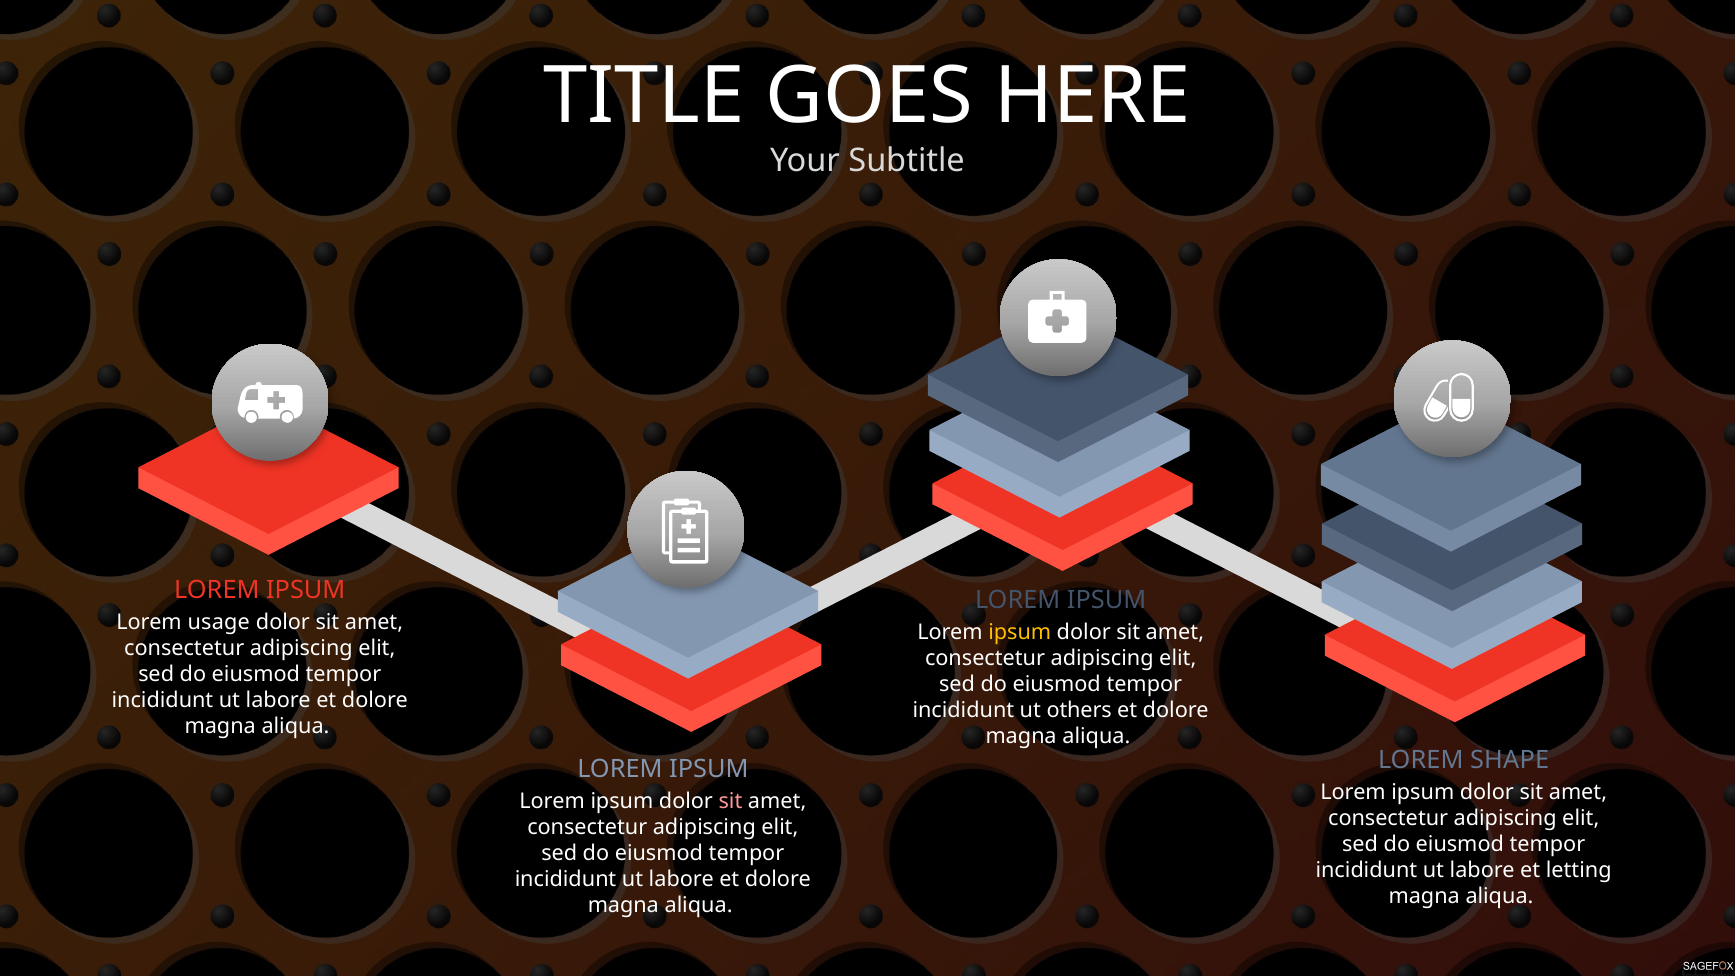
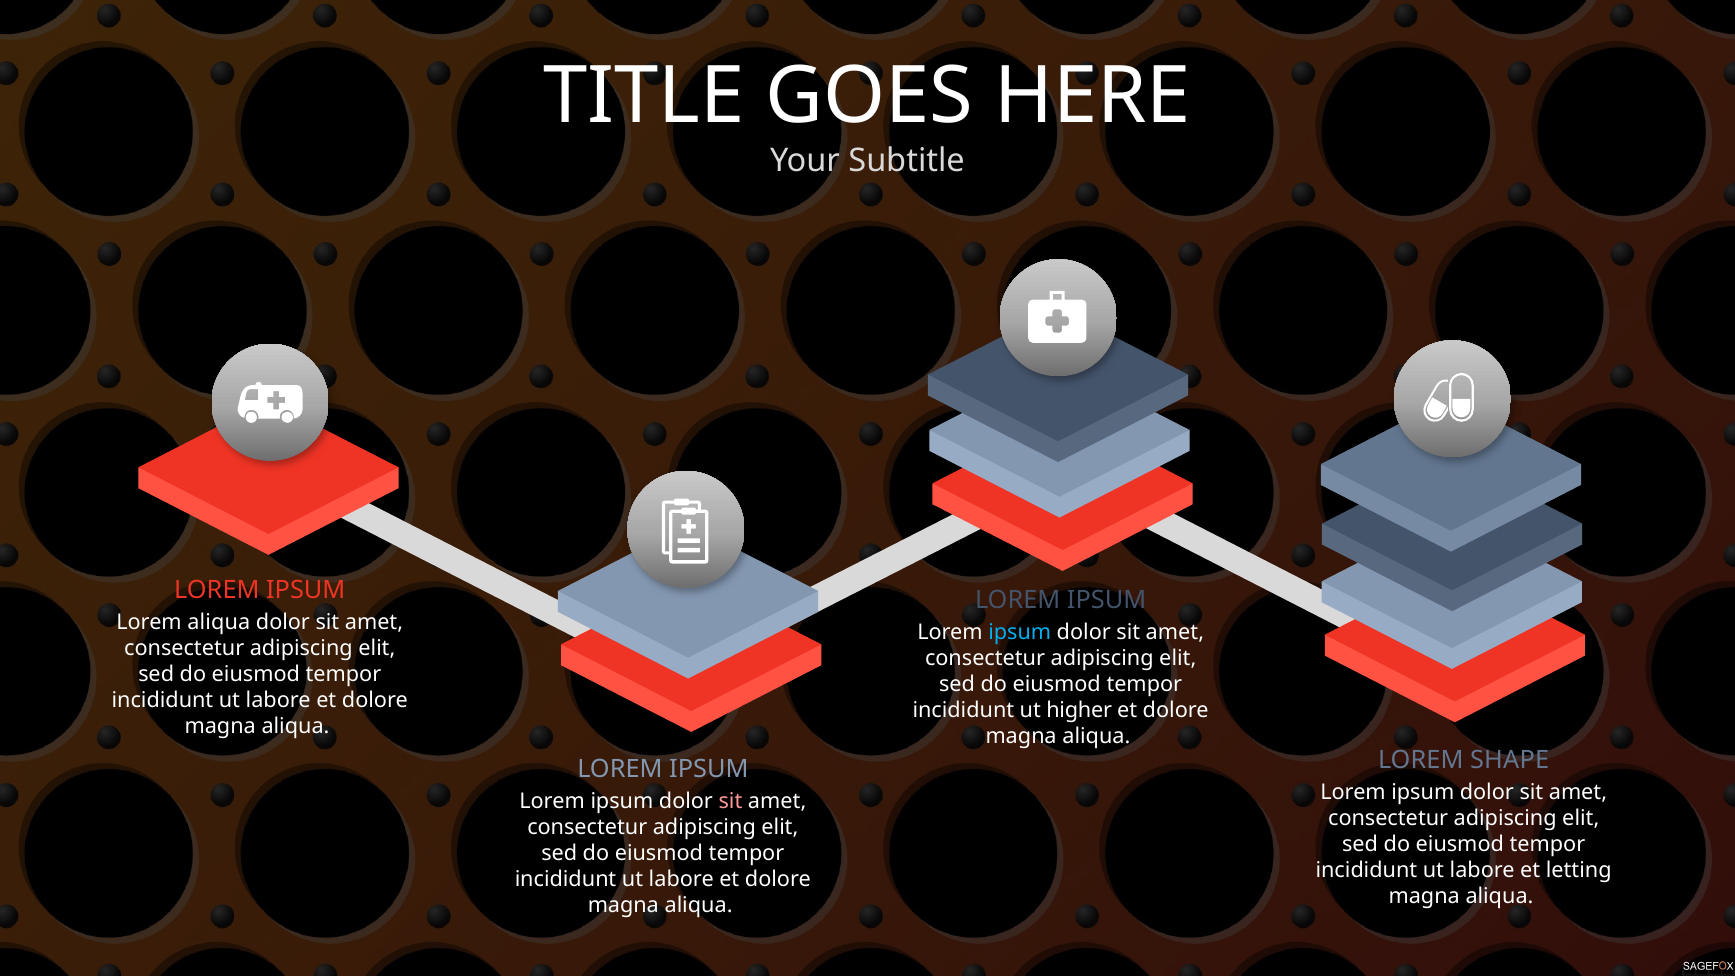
Lorem usage: usage -> aliqua (219, 623)
ipsum colour: yellow -> light blue (1020, 632)
others: others -> higher (1079, 710)
